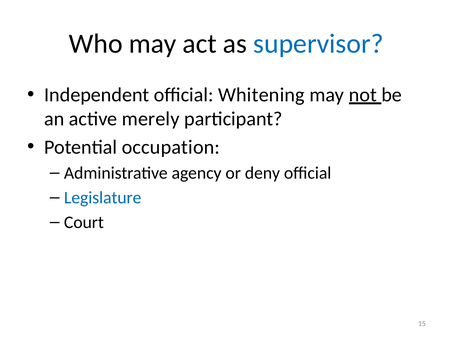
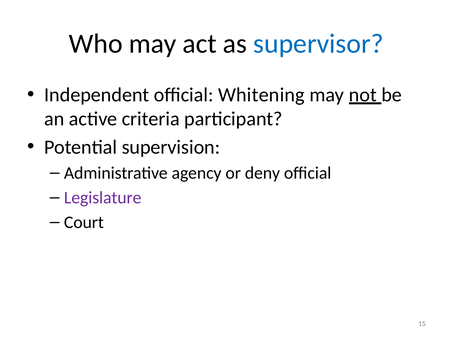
merely: merely -> criteria (151, 119)
occupation: occupation -> supervision (171, 147)
Legislature colour: blue -> purple (103, 198)
